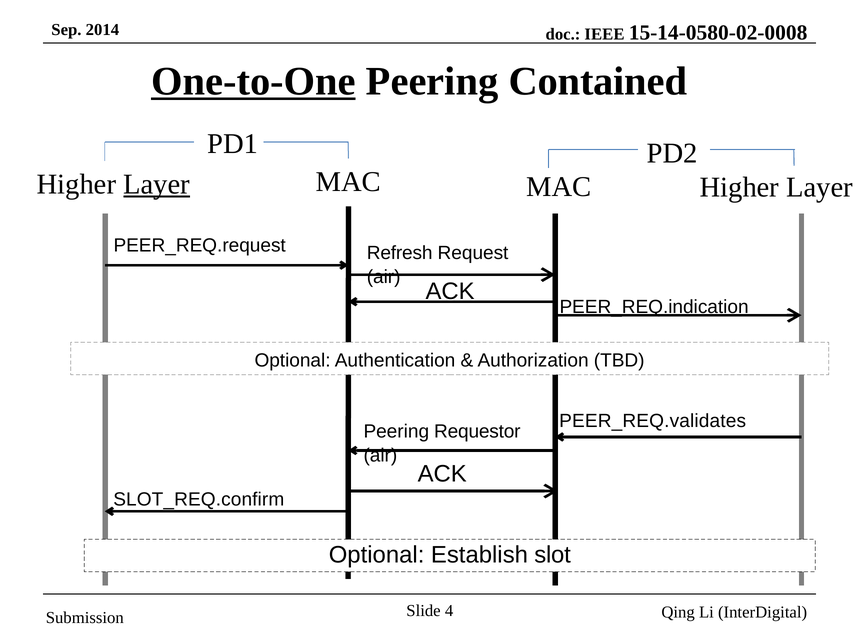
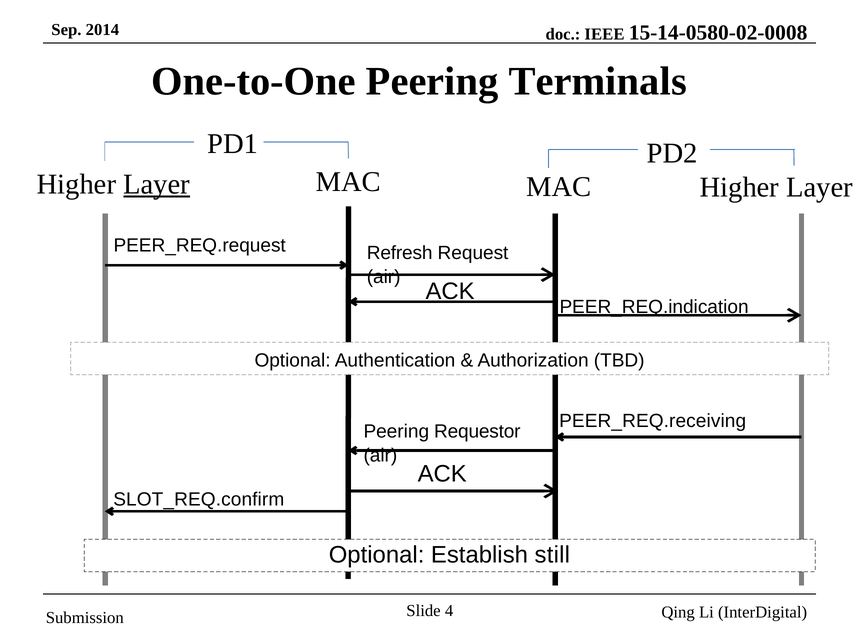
One-to-One underline: present -> none (253, 82)
Contained: Contained -> Terminals (598, 82)
PEER_REQ.validates: PEER_REQ.validates -> PEER_REQ.receiving (653, 421)
slot: slot -> still (552, 555)
